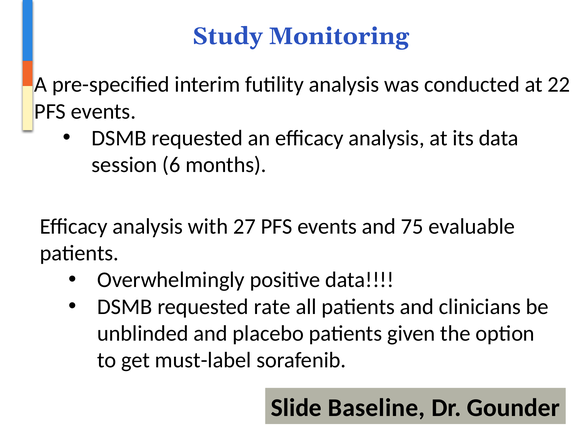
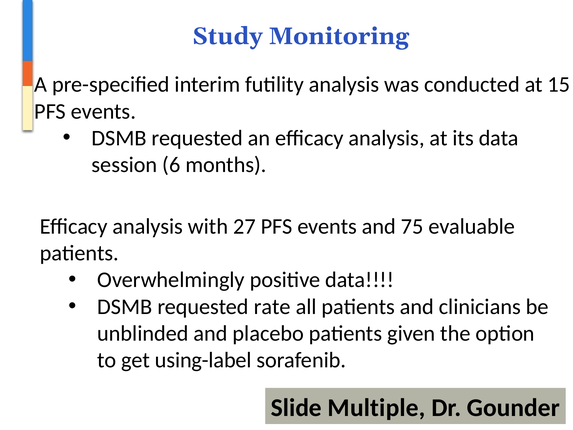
22: 22 -> 15 (559, 85)
must-label: must-label -> using-label (203, 360)
Baseline: Baseline -> Multiple (377, 407)
